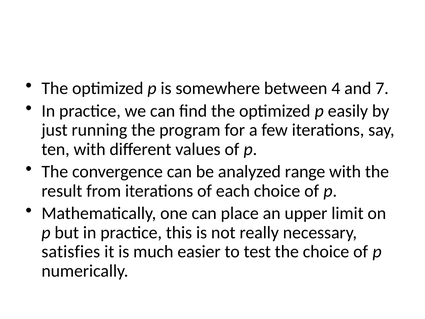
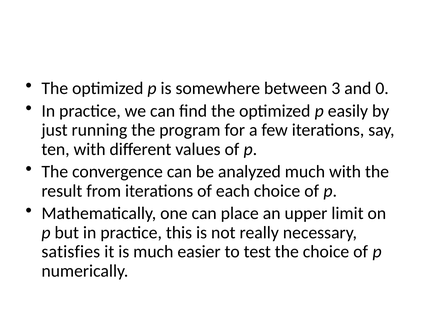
4: 4 -> 3 (336, 88)
7: 7 -> 0 (382, 88)
analyzed range: range -> much (305, 172)
